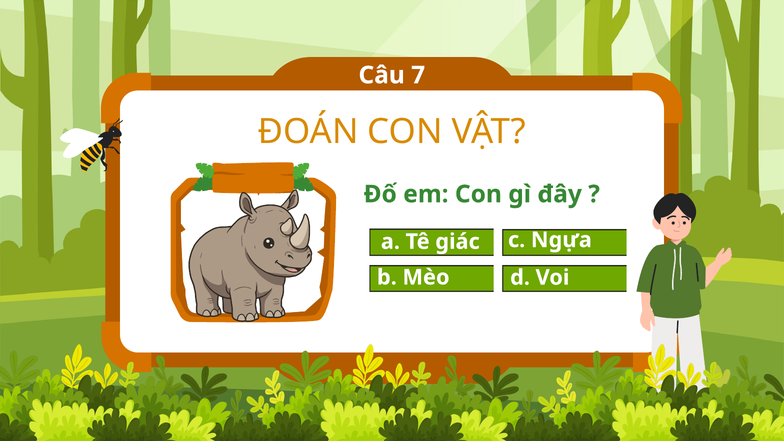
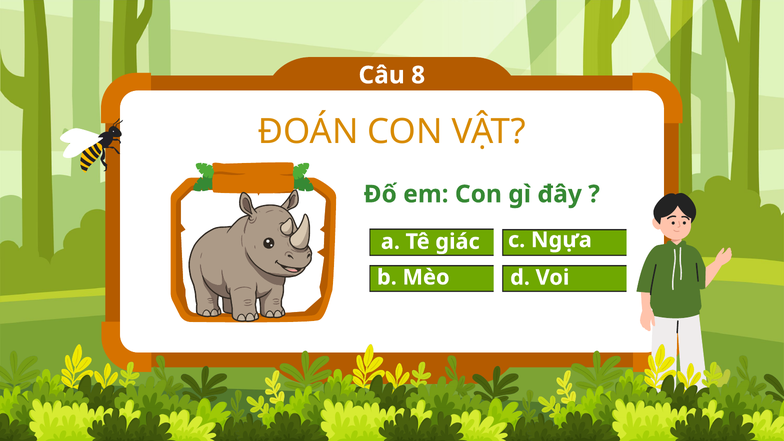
7: 7 -> 8 (418, 75)
